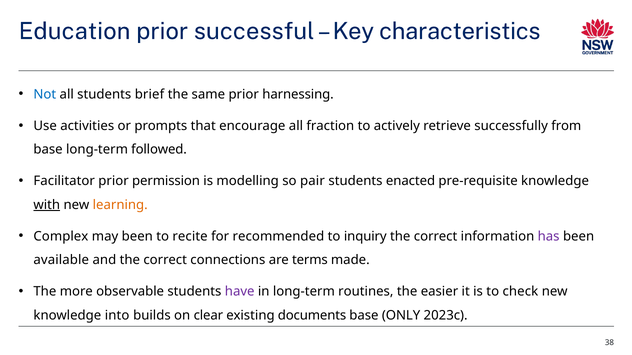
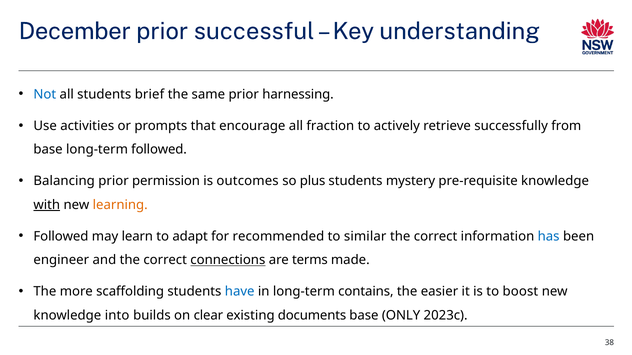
Education: Education -> December (75, 31)
characteristics: characteristics -> understanding (460, 31)
Facilitator: Facilitator -> Balancing (64, 181)
modelling: modelling -> outcomes (248, 181)
pair: pair -> plus (313, 181)
enacted: enacted -> mystery (411, 181)
Complex: Complex -> Followed (61, 237)
may been: been -> learn (137, 237)
recite: recite -> adapt (190, 237)
inquiry: inquiry -> similar (365, 237)
has colour: purple -> blue (549, 237)
available: available -> engineer (61, 260)
connections underline: none -> present (228, 260)
observable: observable -> scaffolding (130, 292)
have colour: purple -> blue (240, 292)
routines: routines -> contains (366, 292)
check: check -> boost (520, 292)
